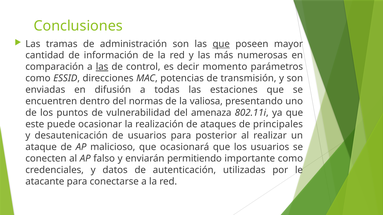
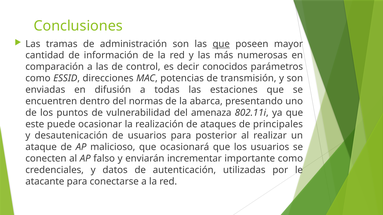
las underline: present -> none (102, 67)
momento: momento -> conocidos (225, 67)
valiosa: valiosa -> abarca (206, 101)
permitiendo: permitiendo -> incrementar (194, 159)
